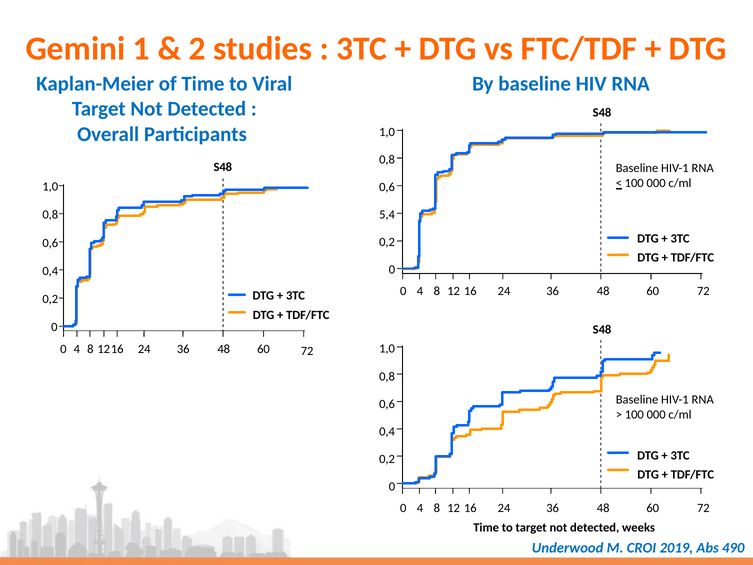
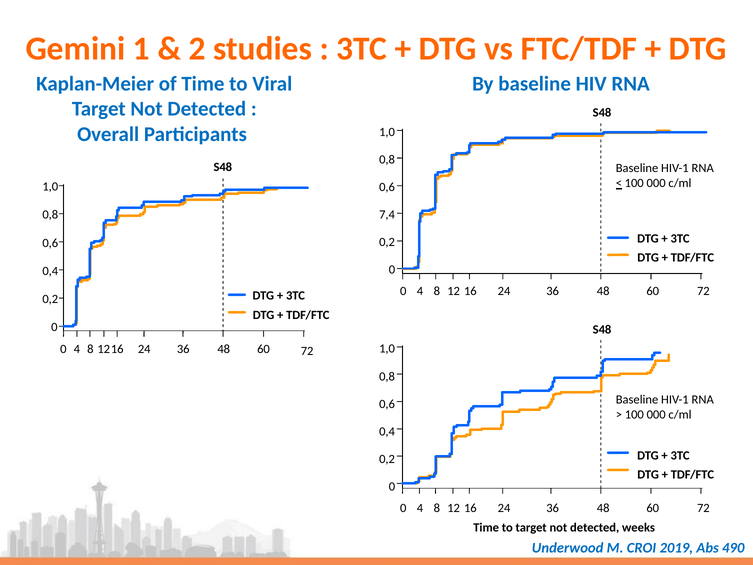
5,4: 5,4 -> 7,4 (387, 214)
